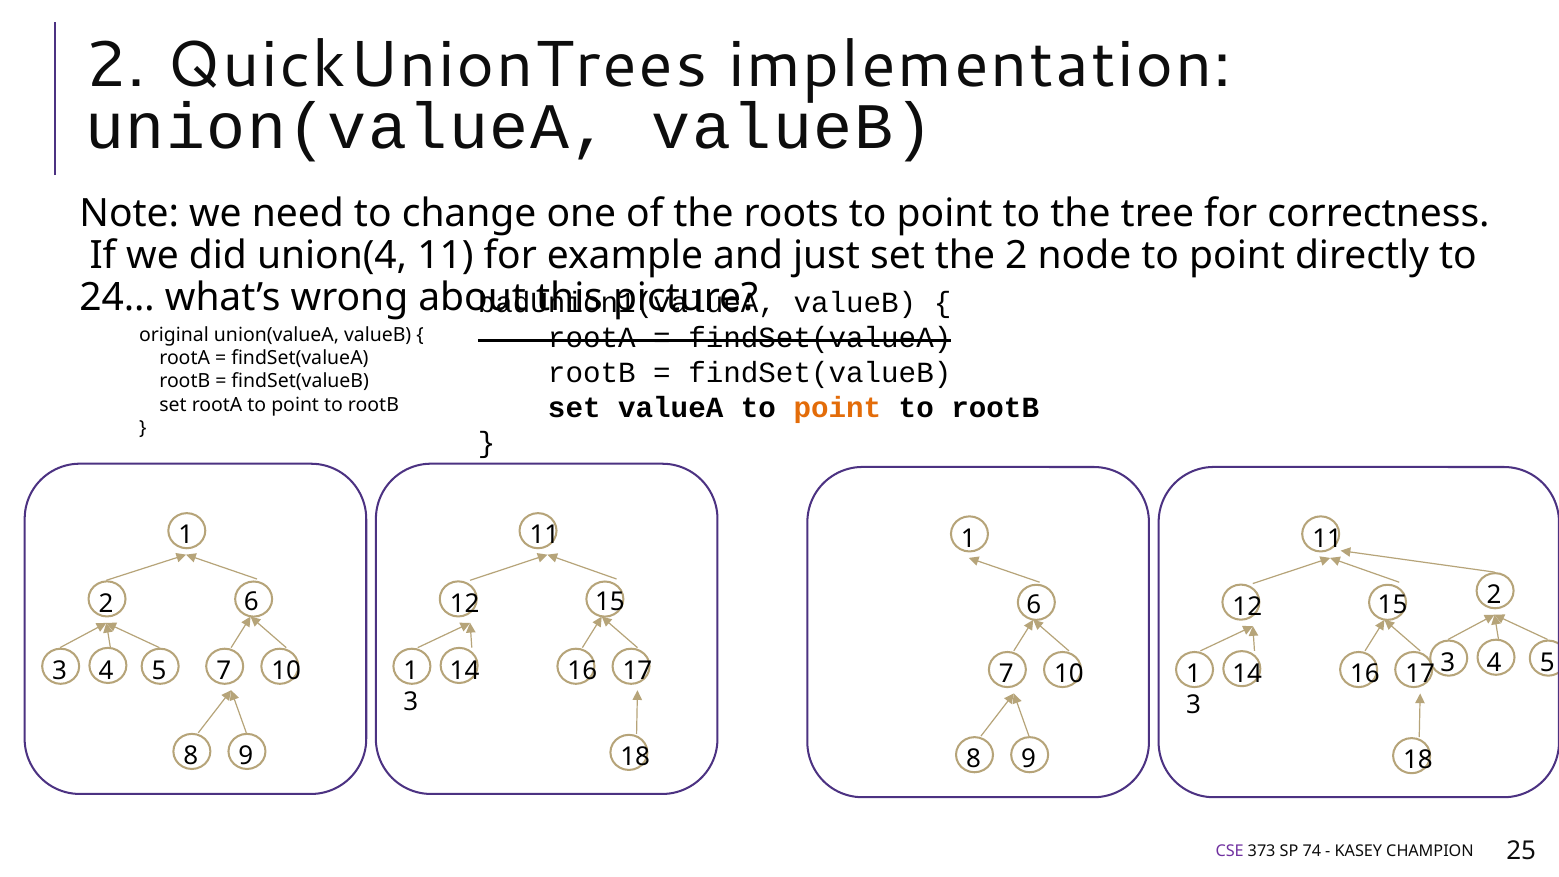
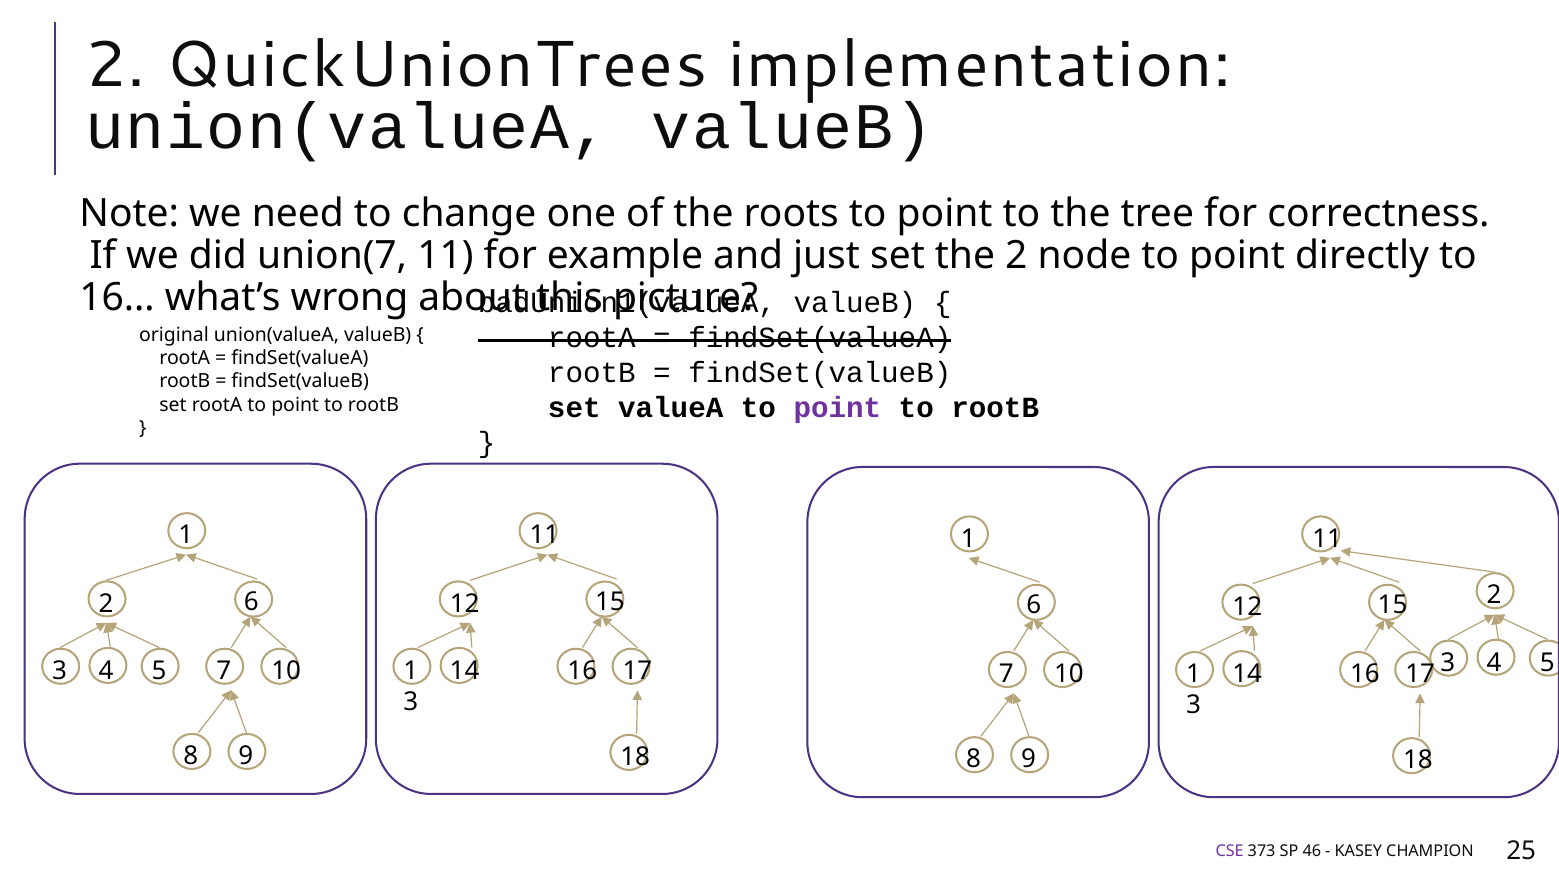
union(4: union(4 -> union(7 (332, 256)
24…: 24… -> 16… (117, 298)
point colour: orange -> purple (837, 408)
74: 74 -> 46 (1312, 851)
